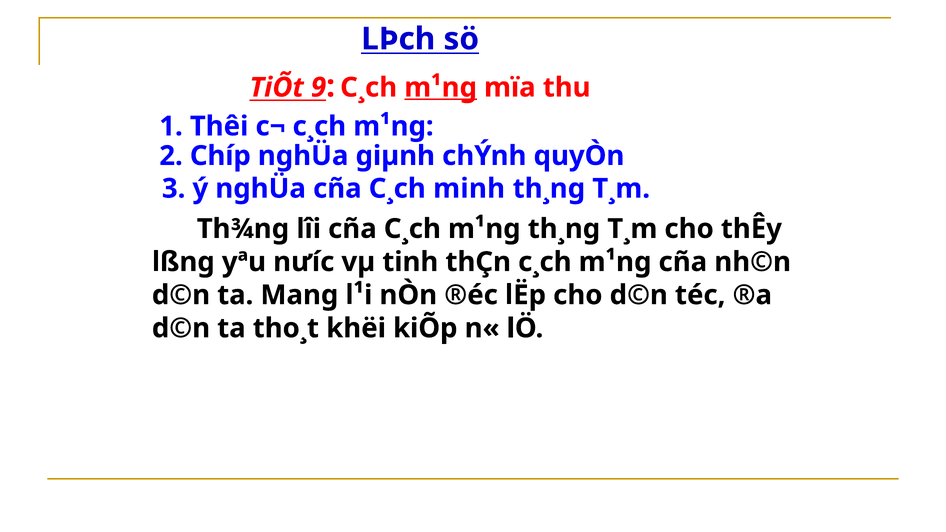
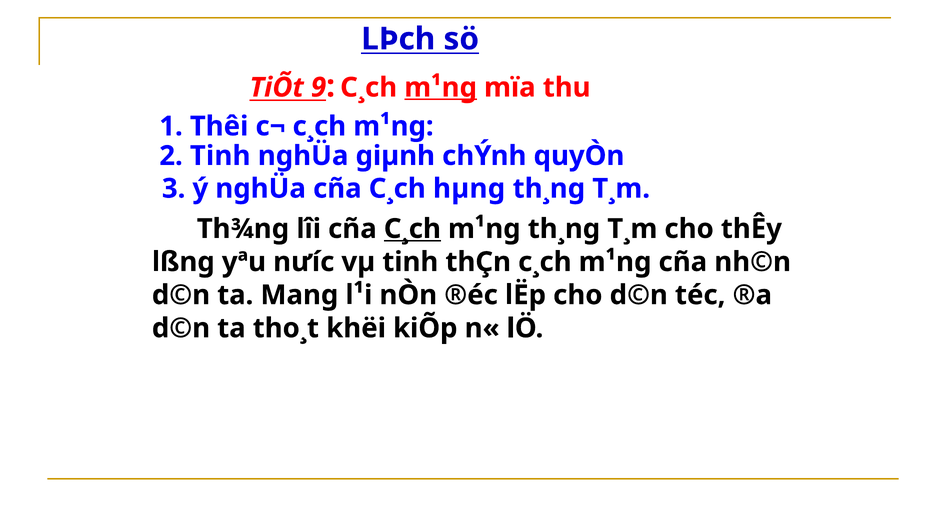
2 Chíp: Chíp -> Tinh (220, 156)
minh: minh -> hµng (469, 189)
C¸ch underline: none -> present (412, 229)
